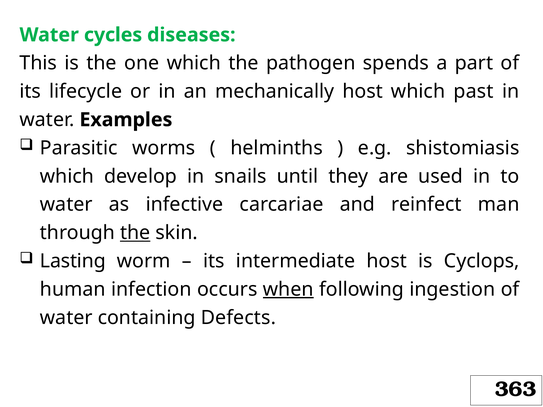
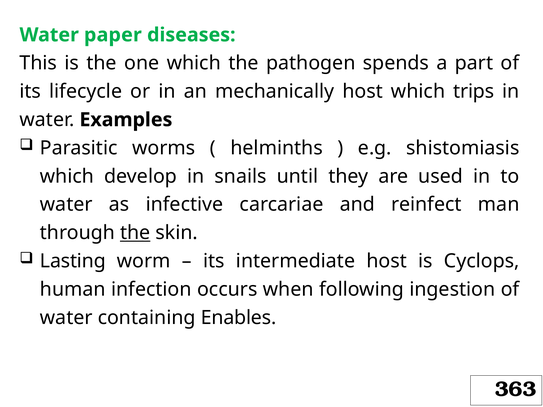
cycles: cycles -> paper (113, 35)
past: past -> trips (474, 92)
when underline: present -> none (288, 289)
Defects: Defects -> Enables (239, 318)
